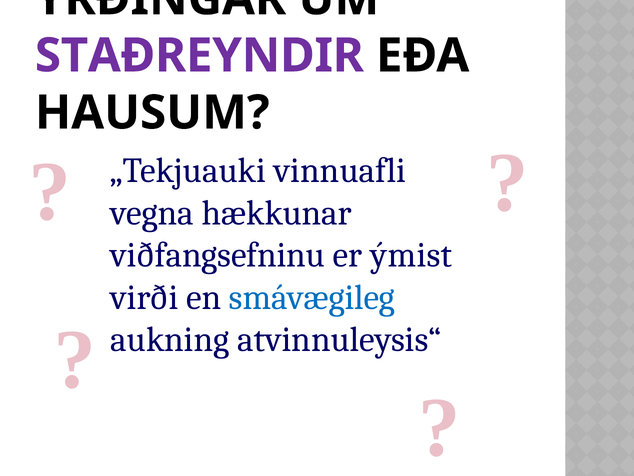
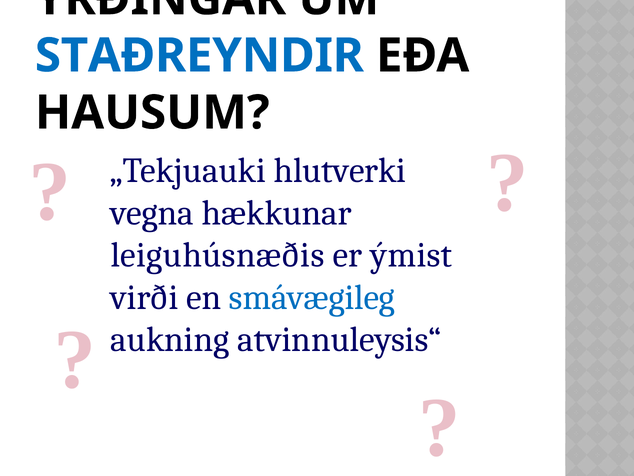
STAÐREYNDIR colour: purple -> blue (199, 56)
vinnuafli: vinnuafli -> hlutverki (340, 170)
viðfangsefninu: viðfangsefninu -> leiguhúsnæðis (217, 255)
